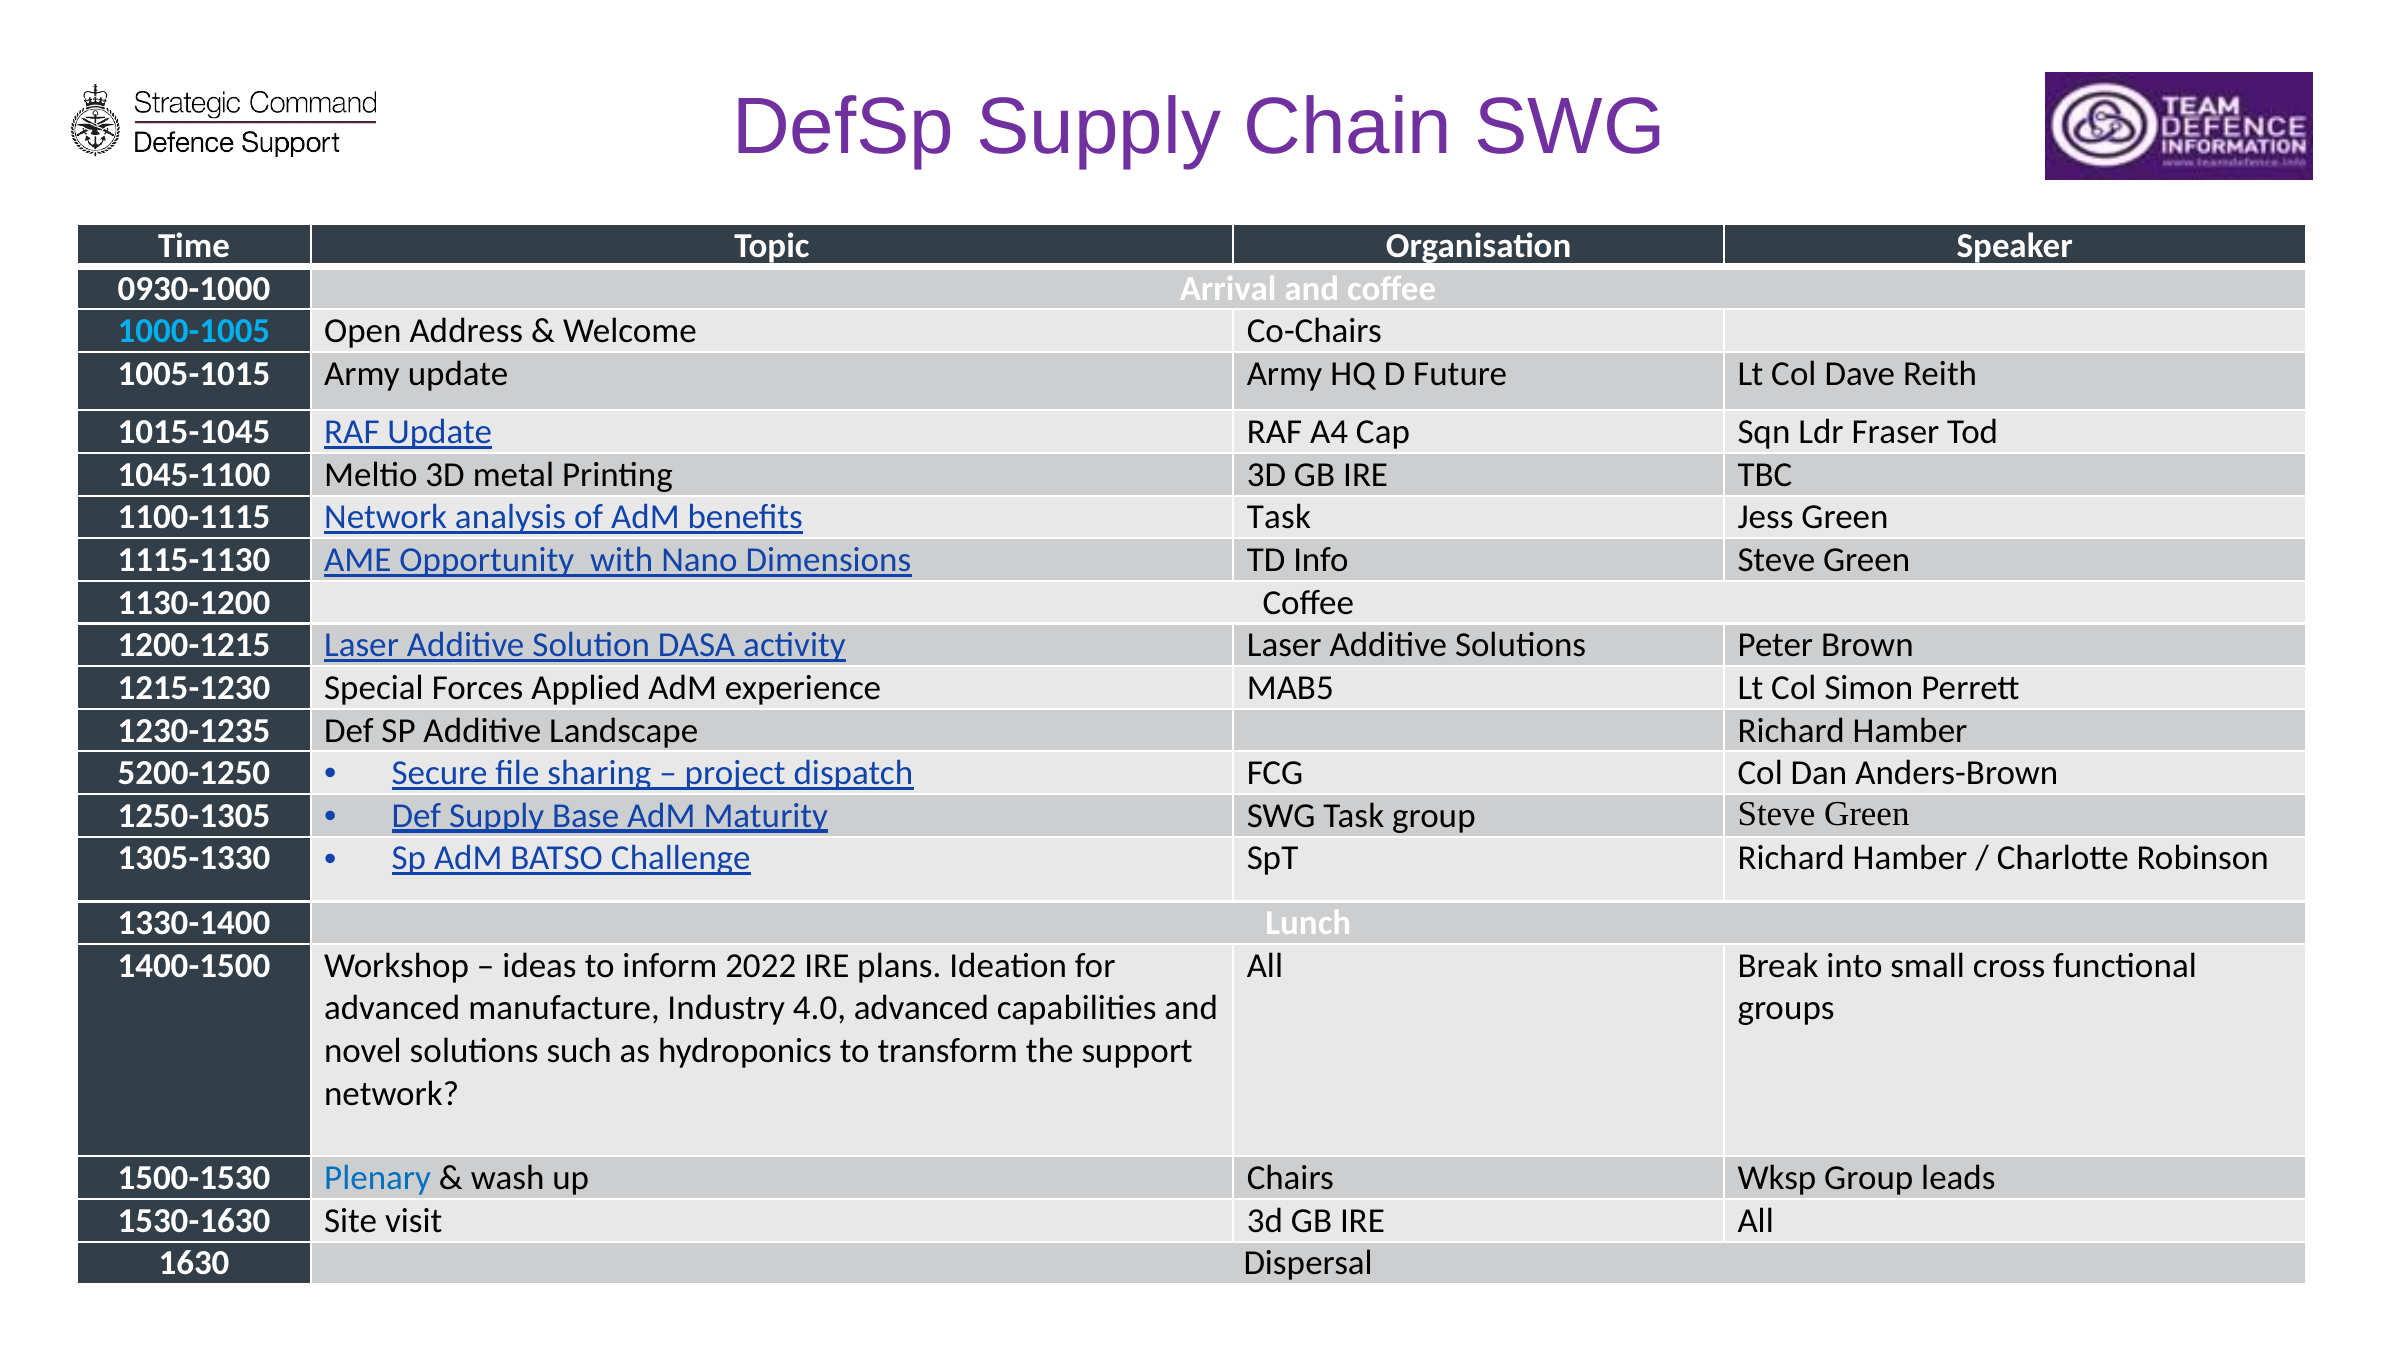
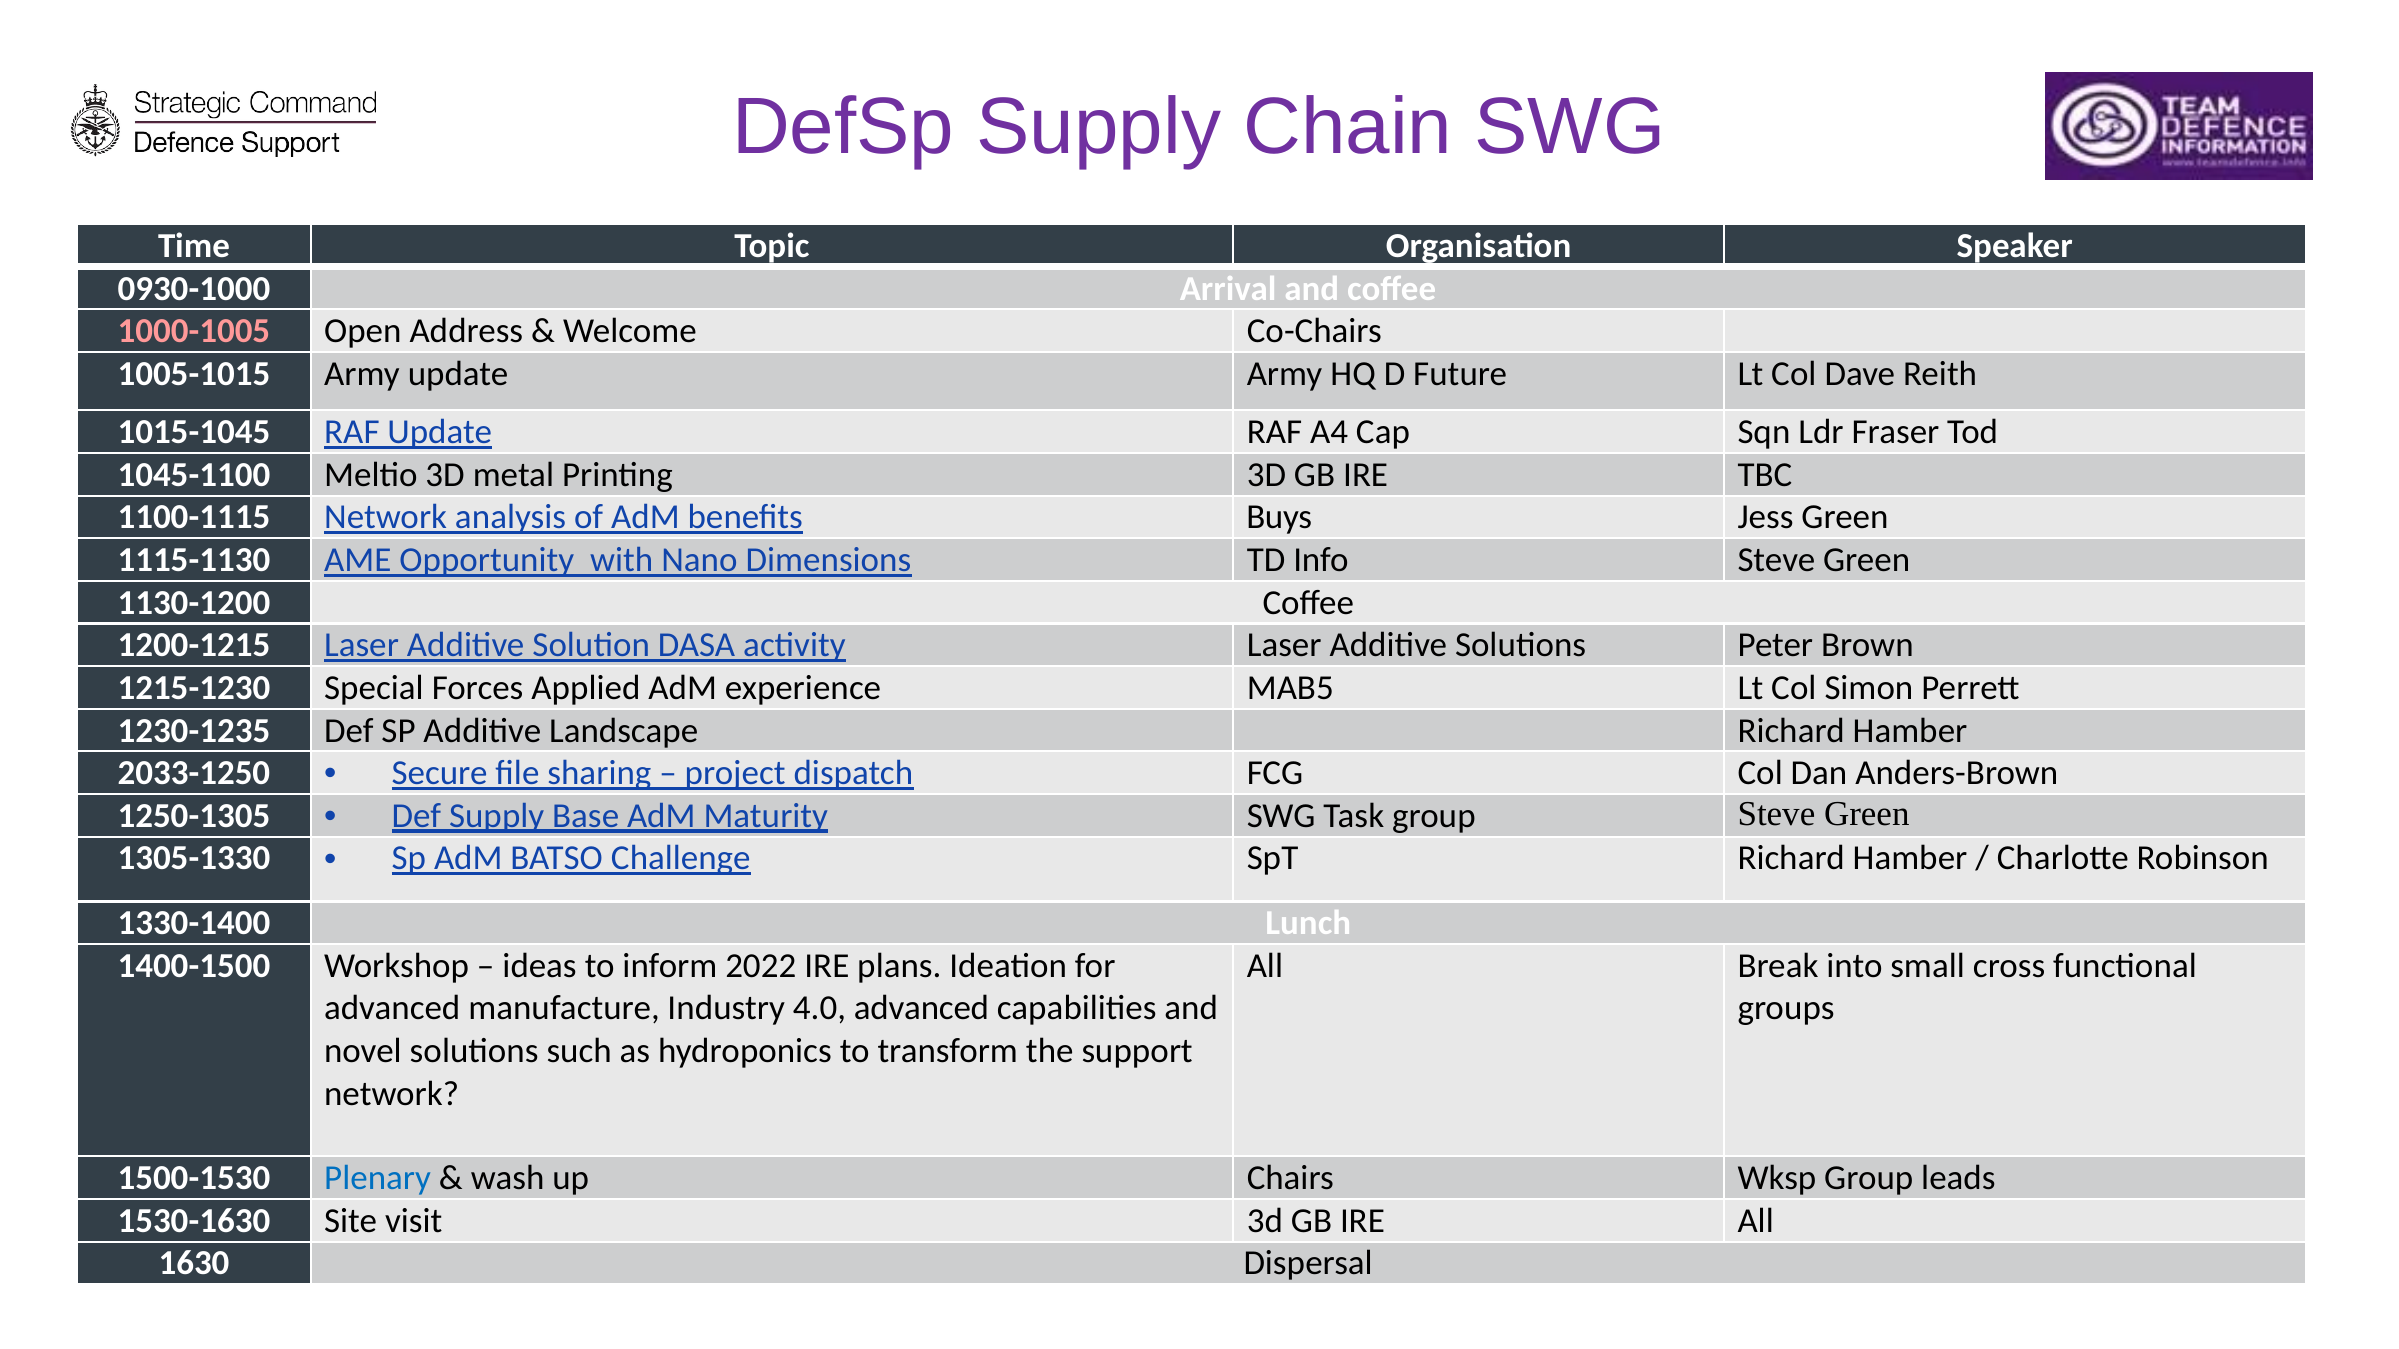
1000-1005 colour: light blue -> pink (194, 331)
benefits Task: Task -> Buys (1279, 518)
5200-1250: 5200-1250 -> 2033-1250 (194, 773)
